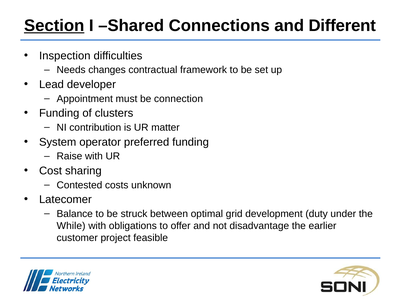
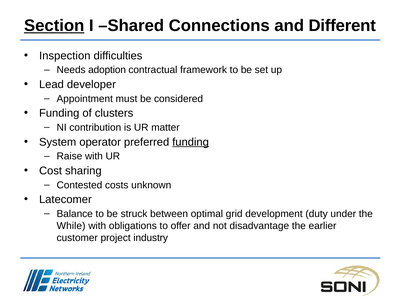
changes: changes -> adoption (107, 70)
connection: connection -> considered (179, 99)
funding underline: none -> present (191, 142)
feasible: feasible -> industry (151, 238)
